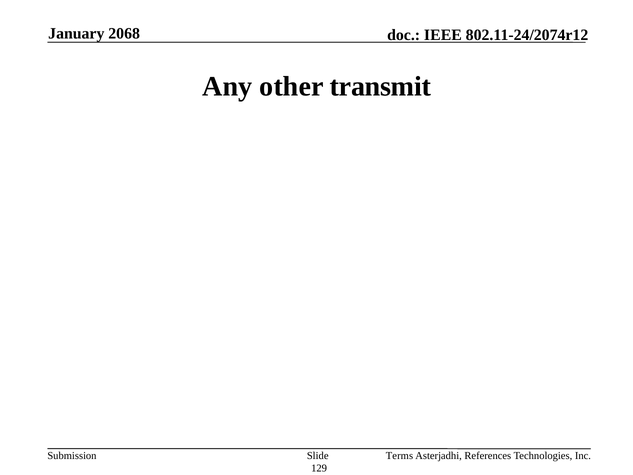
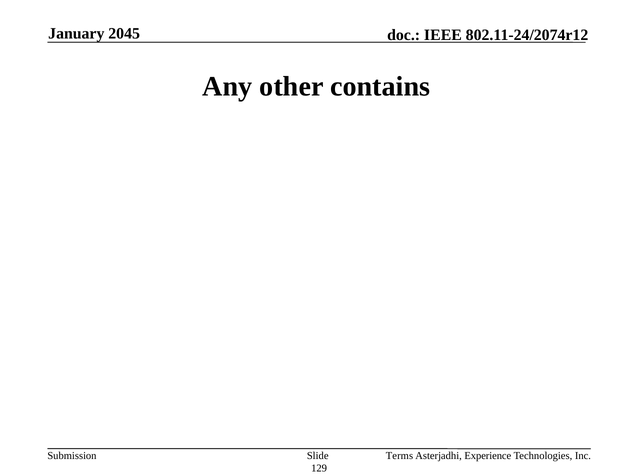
2068: 2068 -> 2045 (124, 34)
transmit: transmit -> contains (380, 86)
References: References -> Experience (488, 455)
